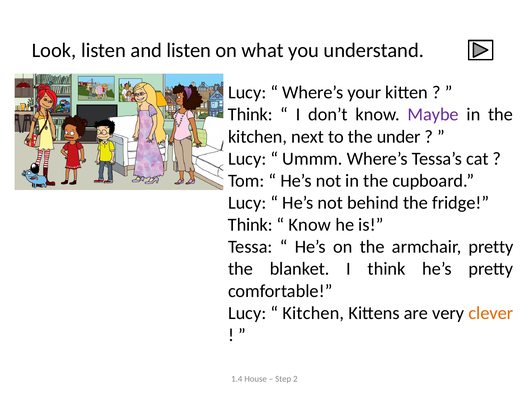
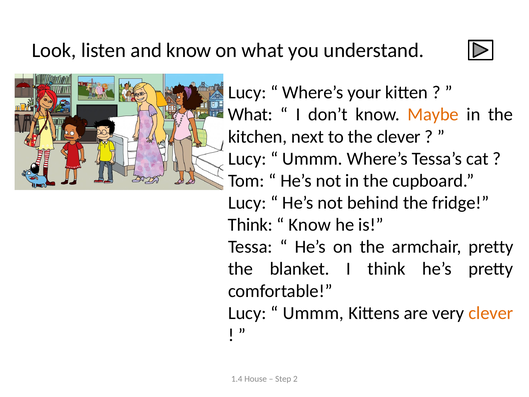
and listen: listen -> know (189, 50)
Think: Think -> What (250, 114)
Maybe colour: purple -> orange (433, 114)
the under: under -> clever (399, 137)
Kitchen: Kitchen -> Ummm (313, 313)
